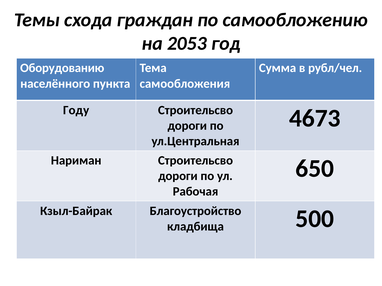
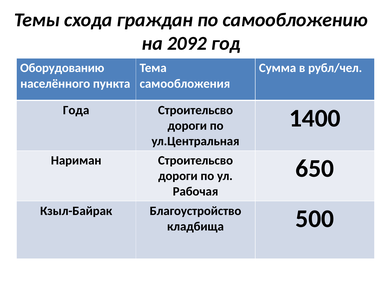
2053: 2053 -> 2092 (187, 44)
Году: Году -> Года (76, 110)
4673: 4673 -> 1400 (315, 118)
